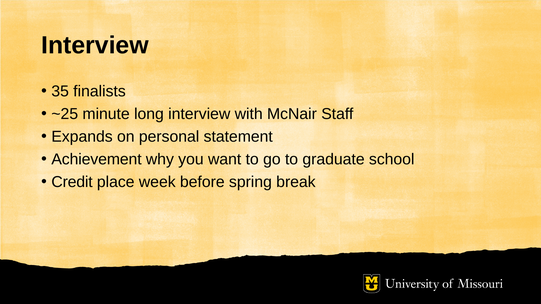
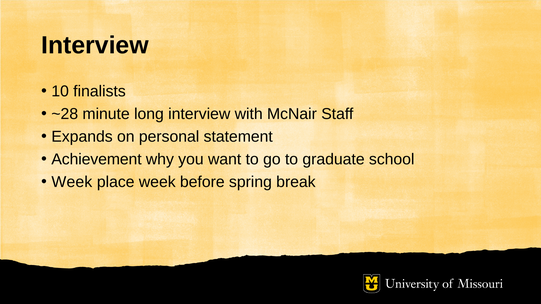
35: 35 -> 10 (60, 91)
~25: ~25 -> ~28 (65, 114)
Credit: Credit -> Week (72, 182)
